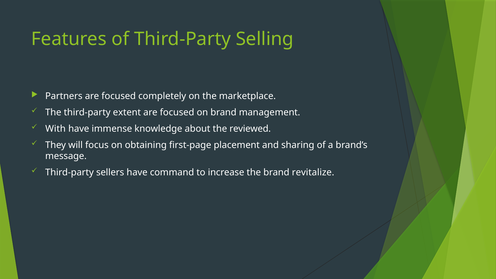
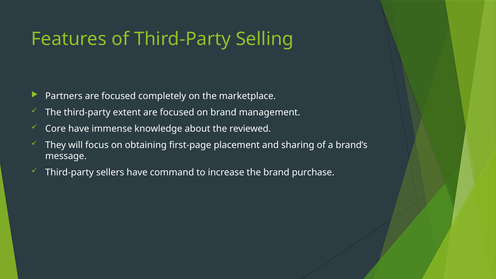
With: With -> Core (56, 129)
revitalize: revitalize -> purchase (313, 172)
